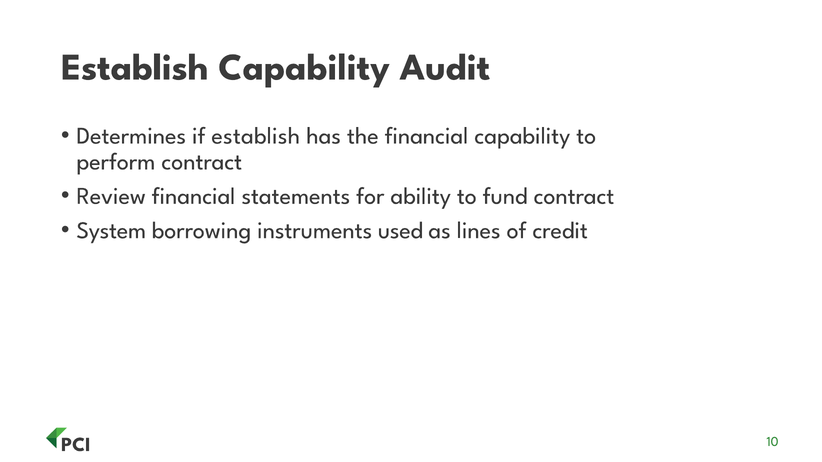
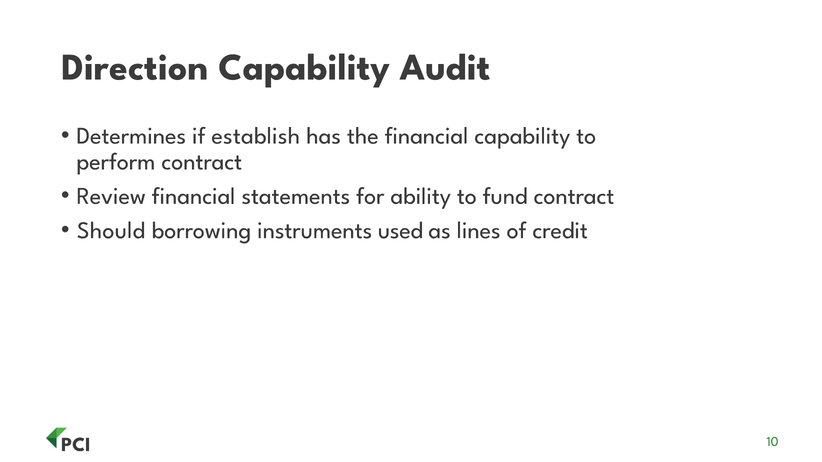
Establish: Establish -> Direction (135, 67)
System: System -> Should (111, 230)
